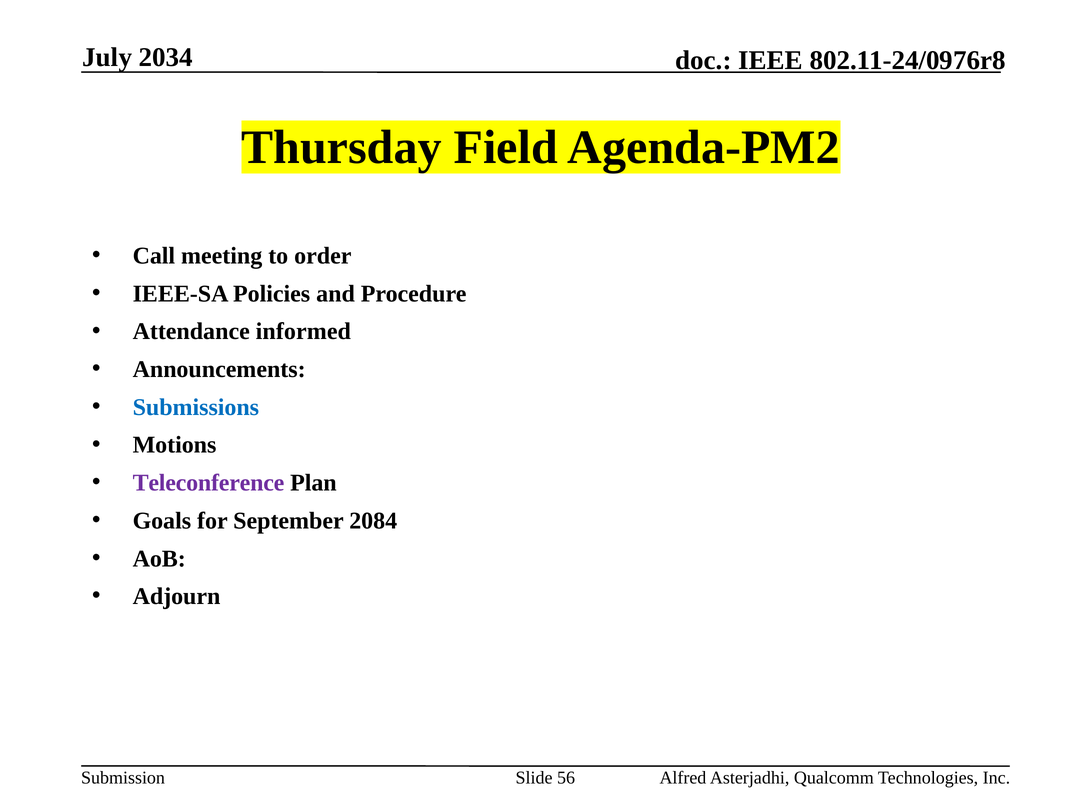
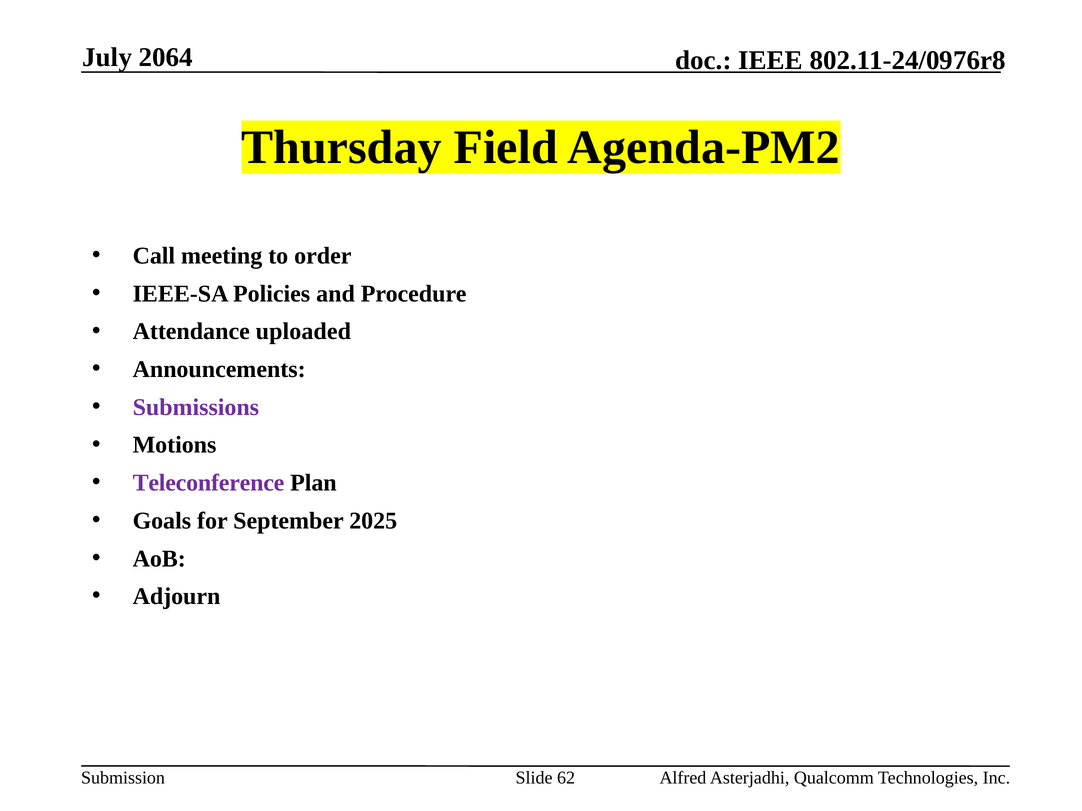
2034: 2034 -> 2064 (166, 57)
informed: informed -> uploaded (303, 332)
Submissions colour: blue -> purple (196, 407)
2084: 2084 -> 2025 (373, 521)
56: 56 -> 62 (566, 778)
